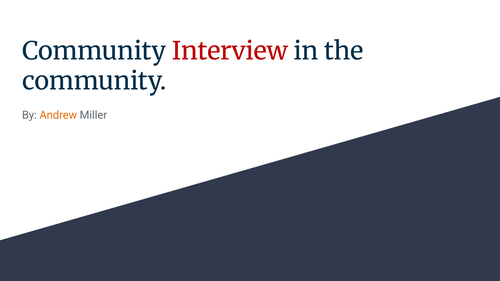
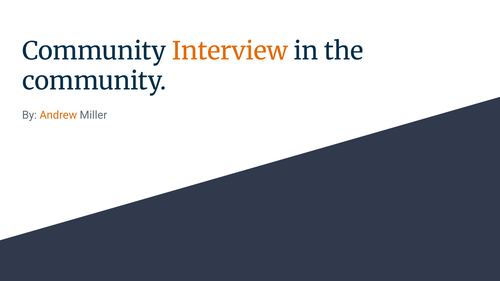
Interview colour: red -> orange (230, 51)
